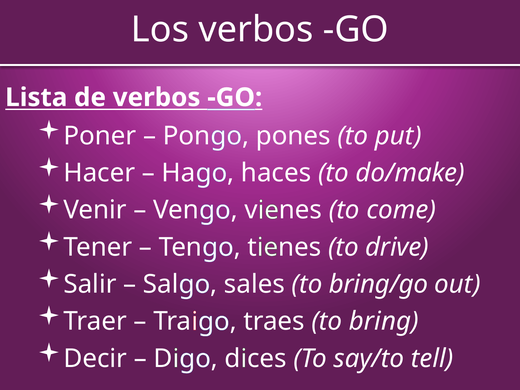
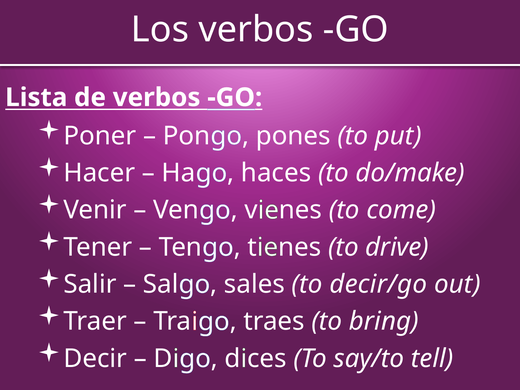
bring/go: bring/go -> decir/go (378, 284)
